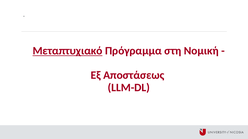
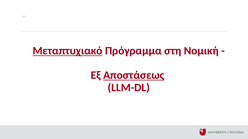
Αποστάσεως underline: none -> present (134, 76)
